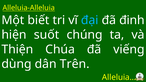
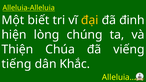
đại colour: light blue -> yellow (90, 20)
suốt: suốt -> lòng (47, 35)
dùng: dùng -> tiếng (16, 64)
Trên: Trên -> Khắc (75, 64)
